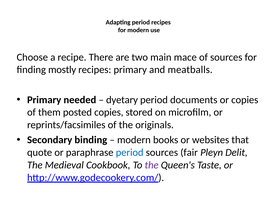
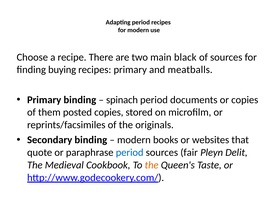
mace: mace -> black (185, 57)
mostly: mostly -> buying (62, 70)
Primary needed: needed -> binding (80, 100)
dyetary: dyetary -> spinach (122, 100)
the colour: purple -> orange (152, 165)
